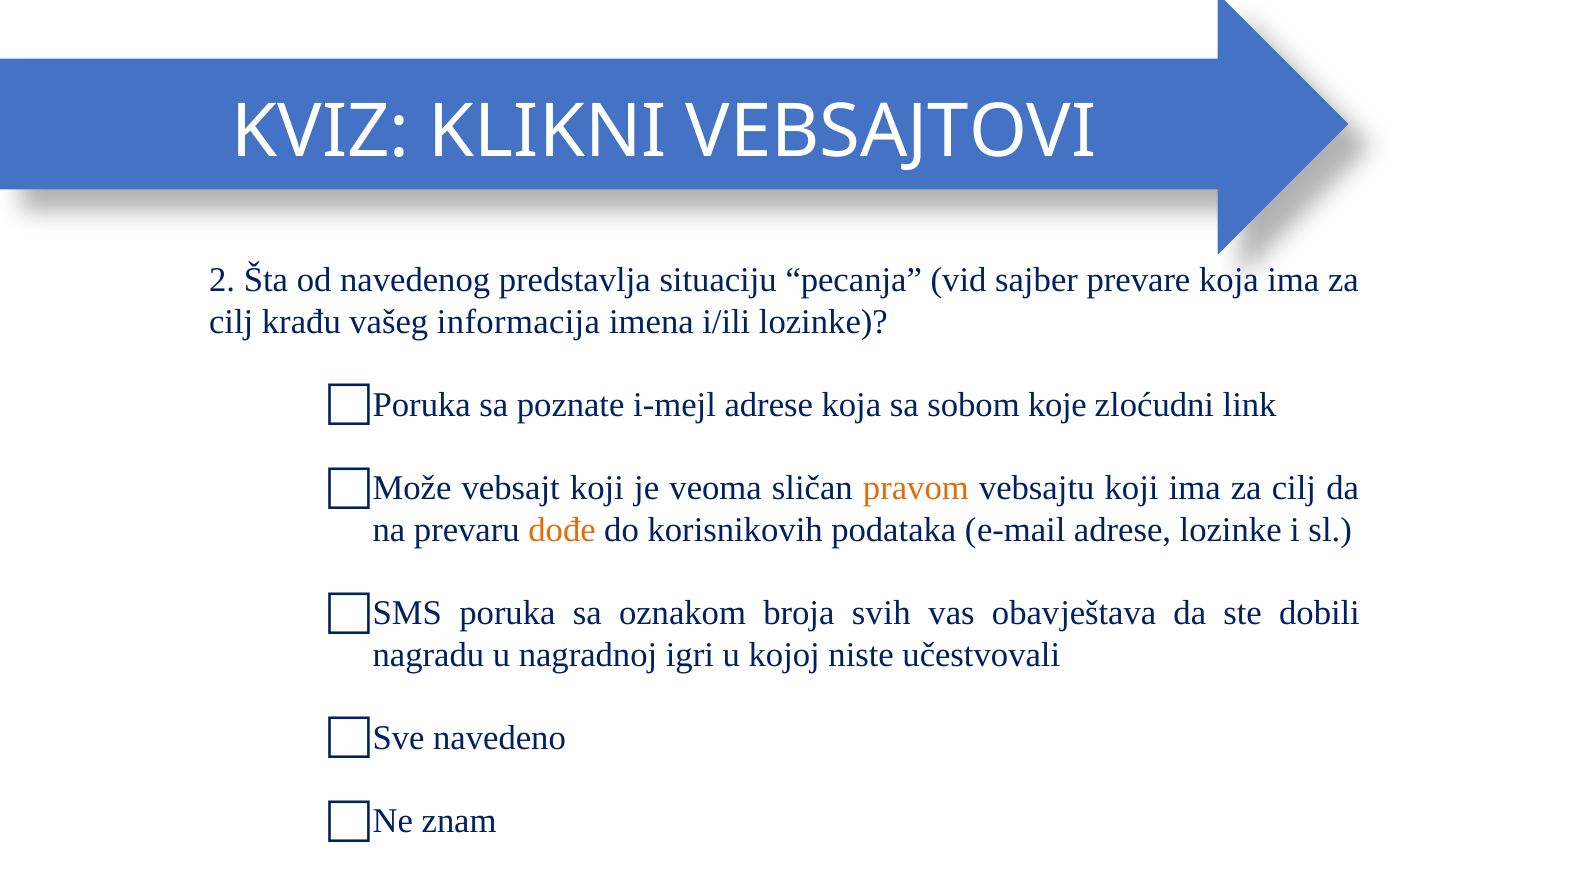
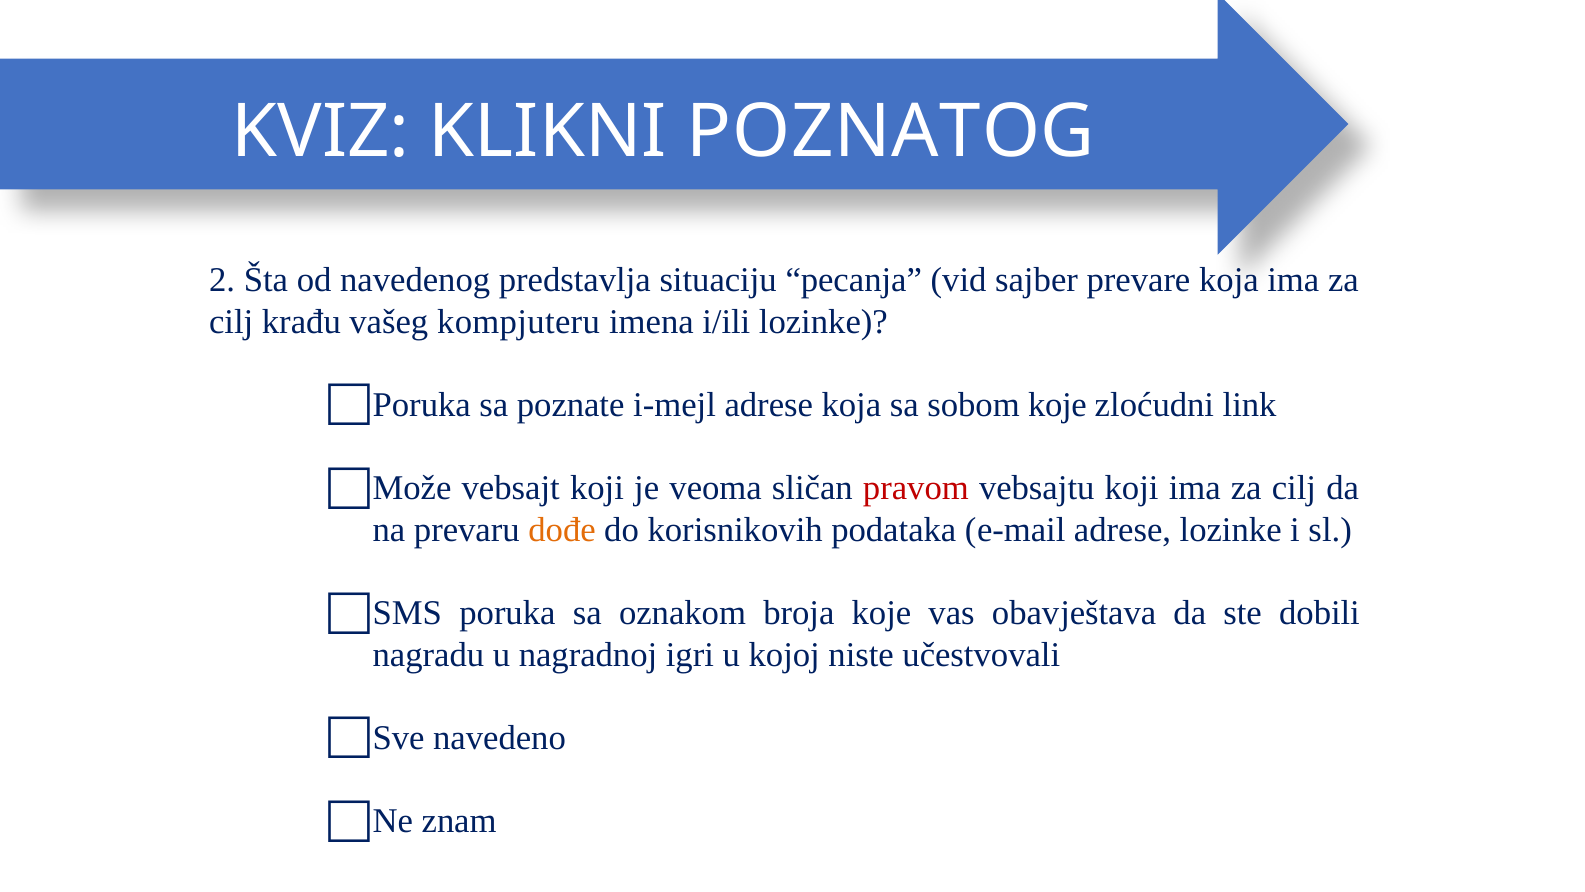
VEBSAJTOVI: VEBSAJTOVI -> POZNATOG (891, 132)
informacija: informacija -> kompjuteru (519, 322)
pravom colour: orange -> red (916, 488)
broja svih: svih -> koje (881, 613)
